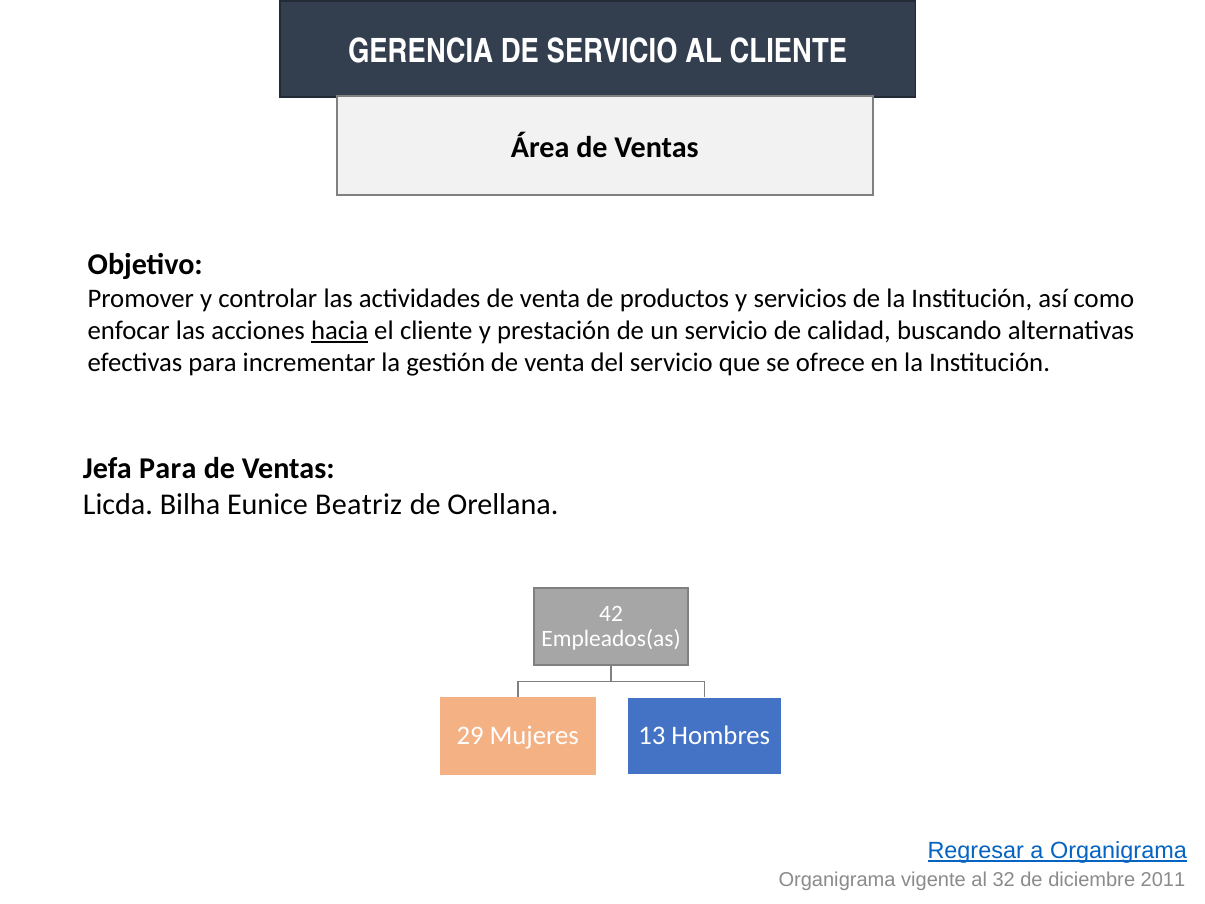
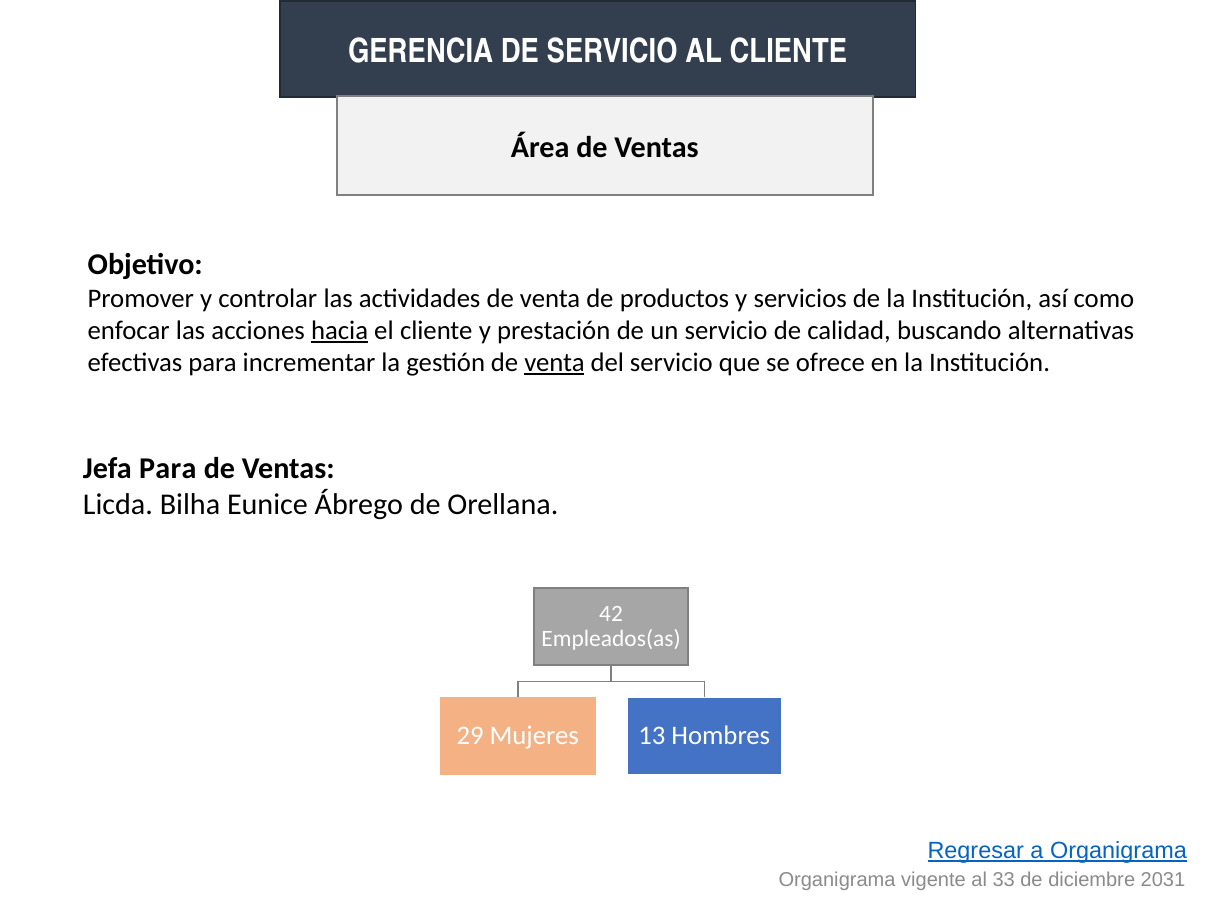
venta underline: none -> present (555, 363)
Beatriz: Beatriz -> Ábrego (359, 505)
32: 32 -> 33 (1004, 880)
2011: 2011 -> 2031 (1163, 880)
